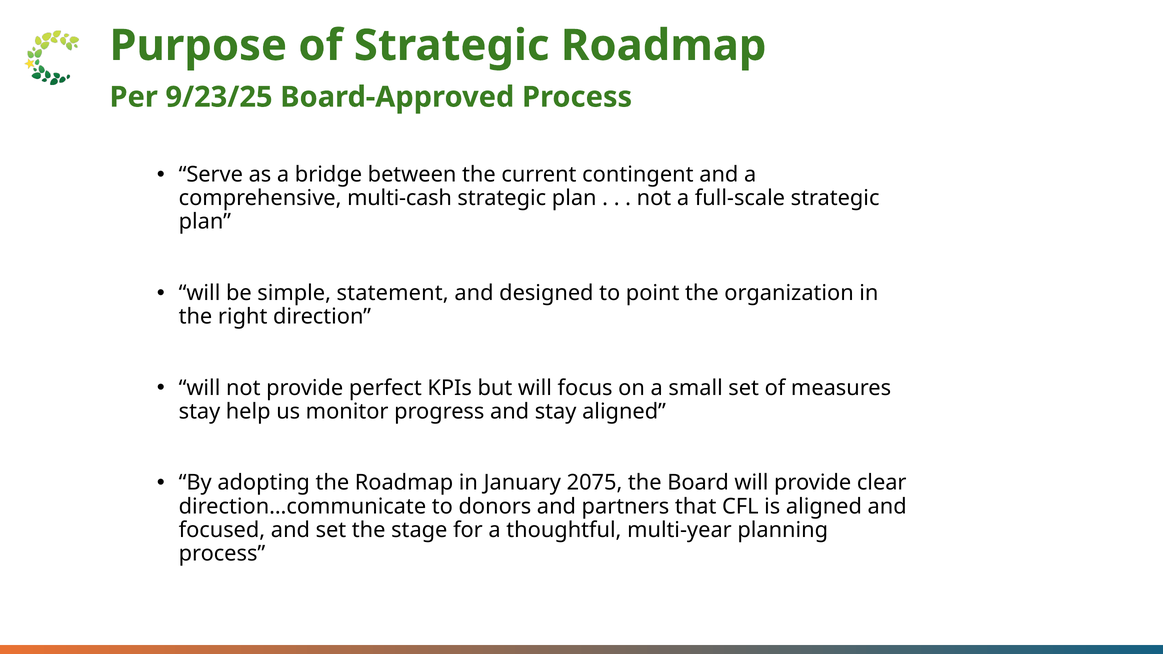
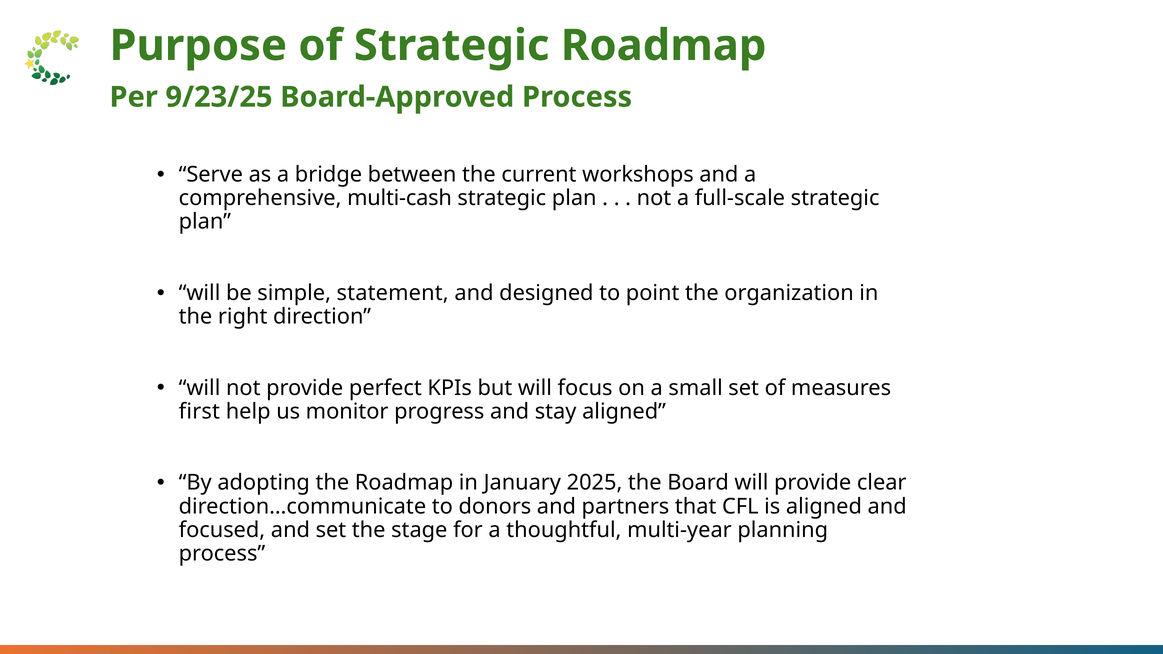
contingent: contingent -> workshops (638, 175)
stay: stay -> first (199, 412)
2075: 2075 -> 2025 (595, 483)
